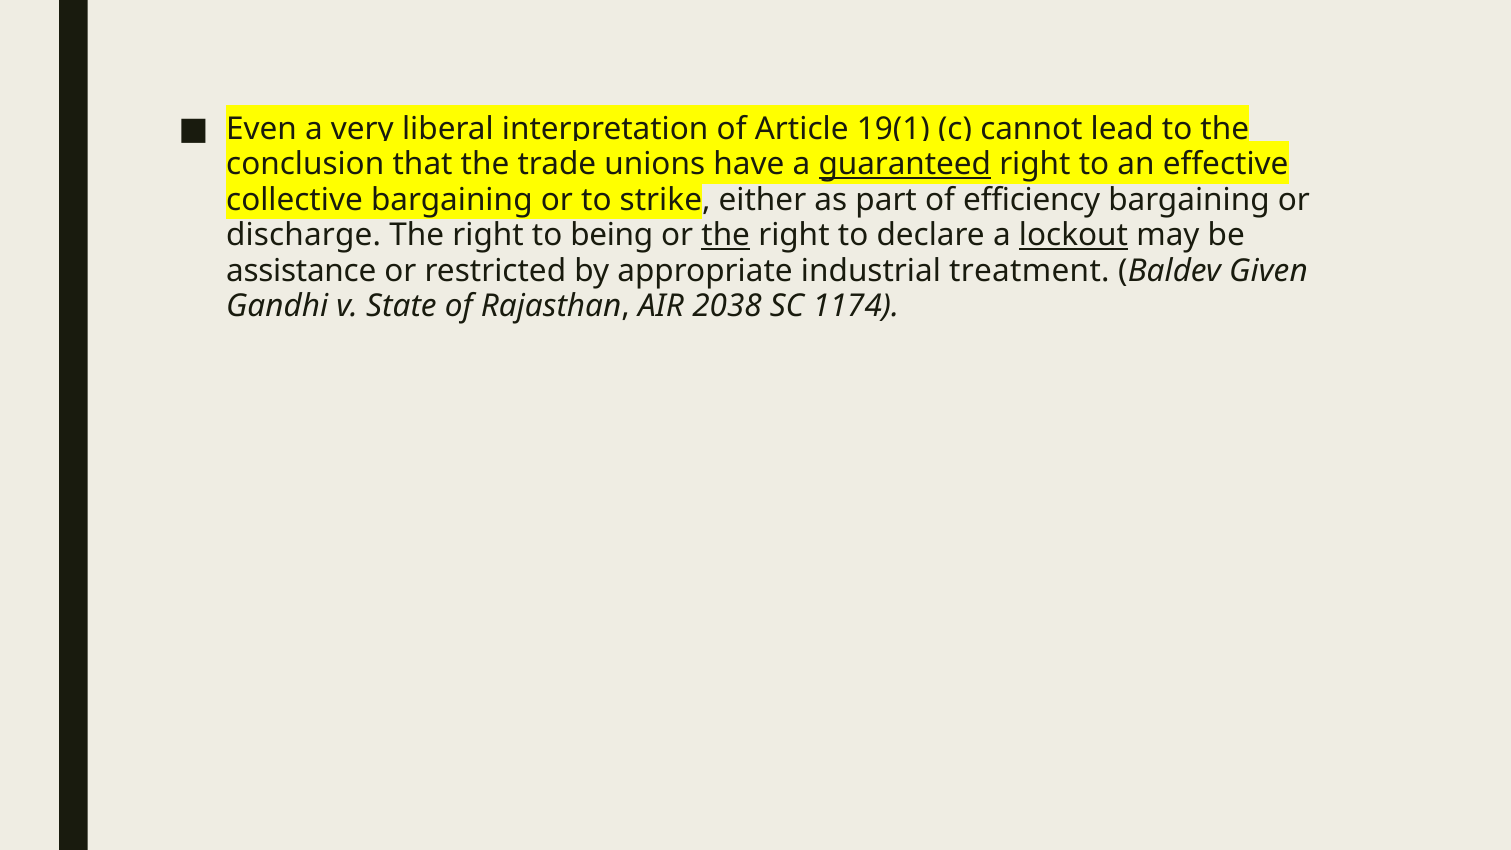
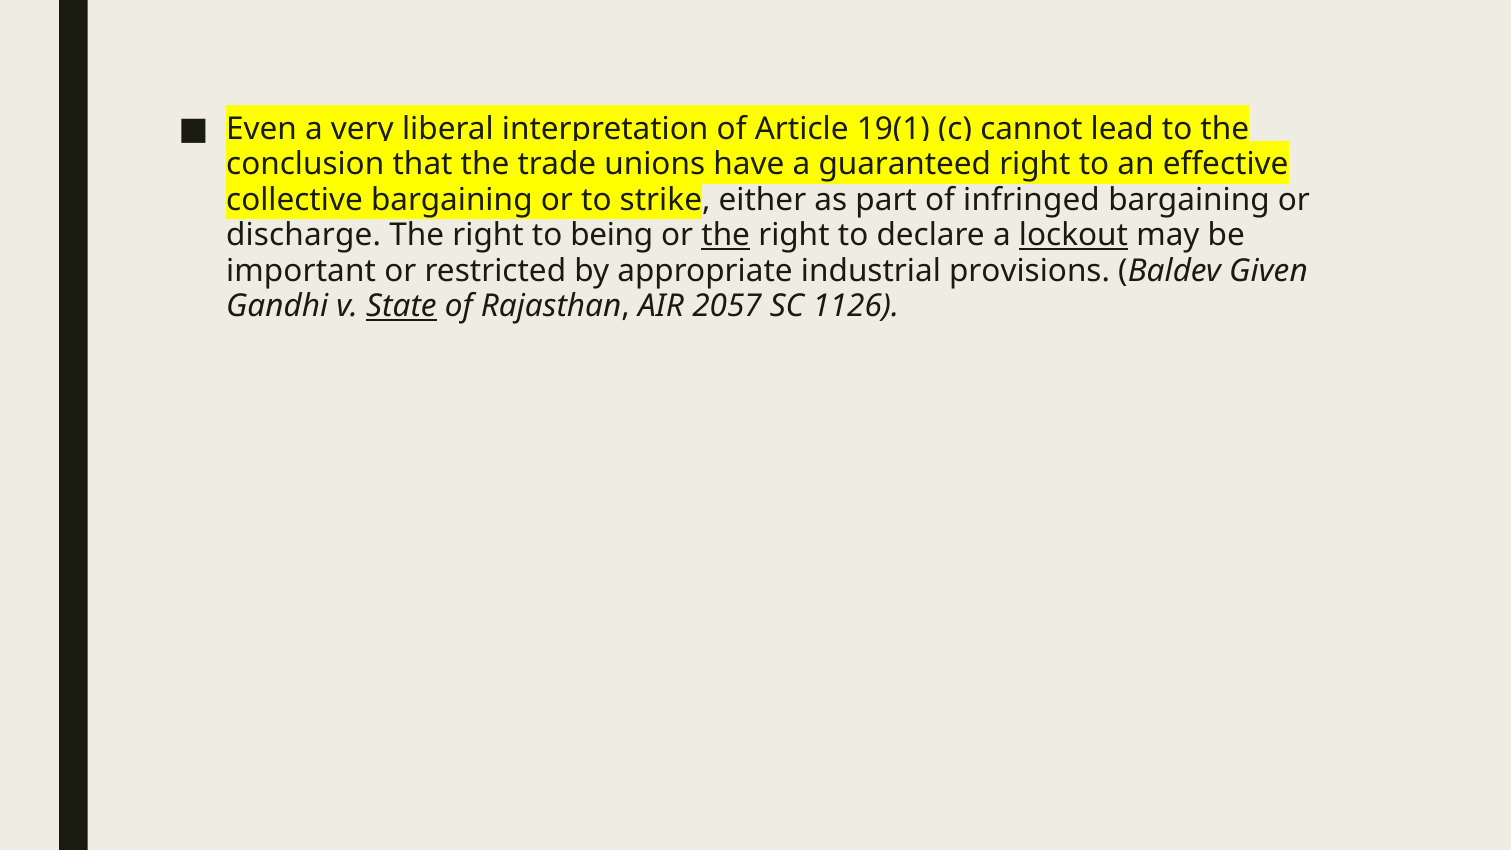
guaranteed underline: present -> none (905, 164)
efficiency: efficiency -> infringed (1032, 200)
assistance: assistance -> important (301, 271)
treatment: treatment -> provisions (1030, 271)
State underline: none -> present (401, 306)
2038: 2038 -> 2057 (727, 306)
1174: 1174 -> 1126 (856, 306)
